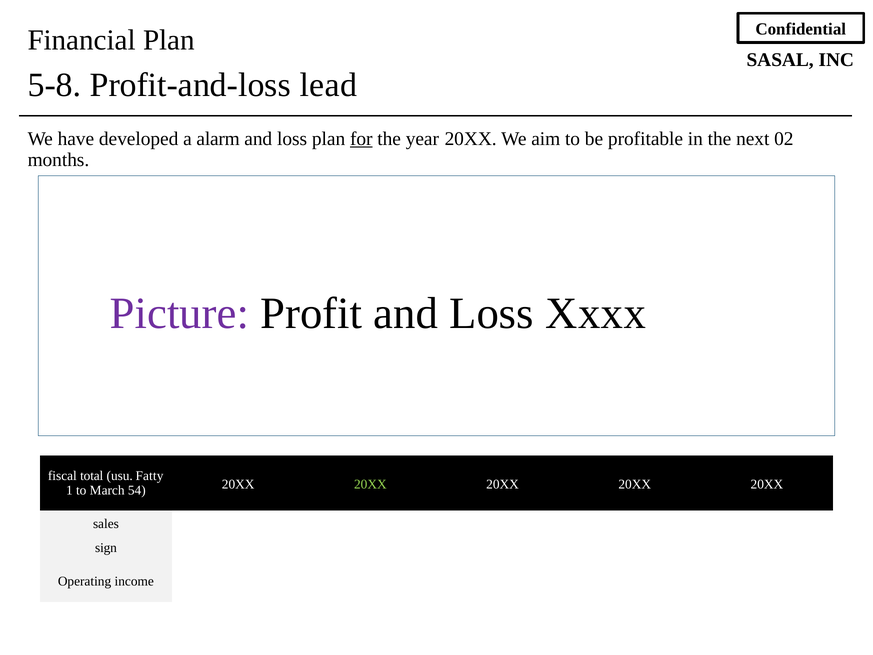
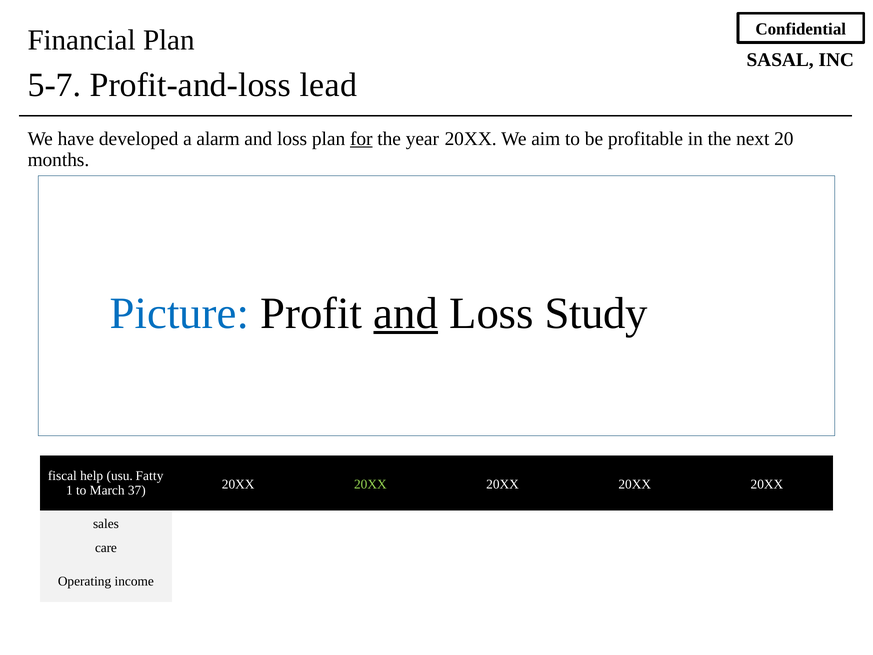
5-8: 5-8 -> 5-7 (54, 85)
02: 02 -> 20 (784, 139)
Picture colour: purple -> blue (179, 313)
and underline: none -> present (406, 313)
Xxxx: Xxxx -> Study (596, 313)
total: total -> help (92, 476)
54: 54 -> 37 (137, 490)
sign: sign -> care (106, 548)
